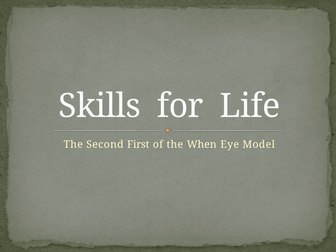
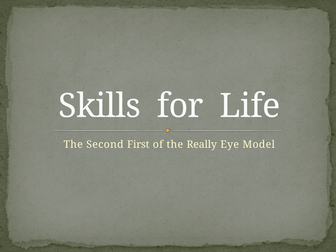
When: When -> Really (202, 144)
